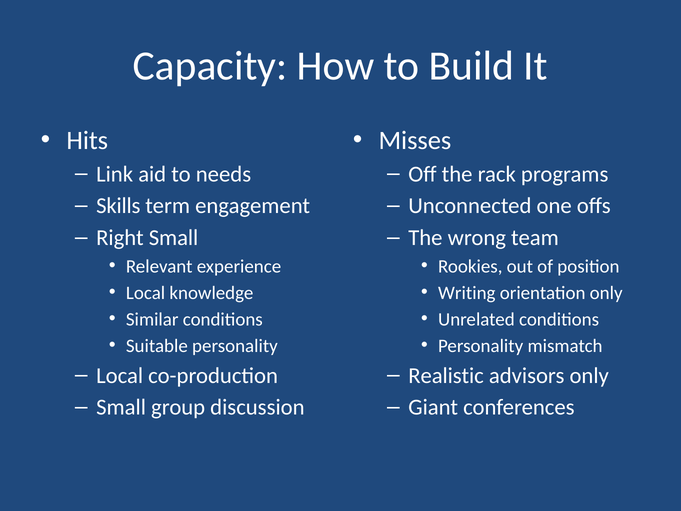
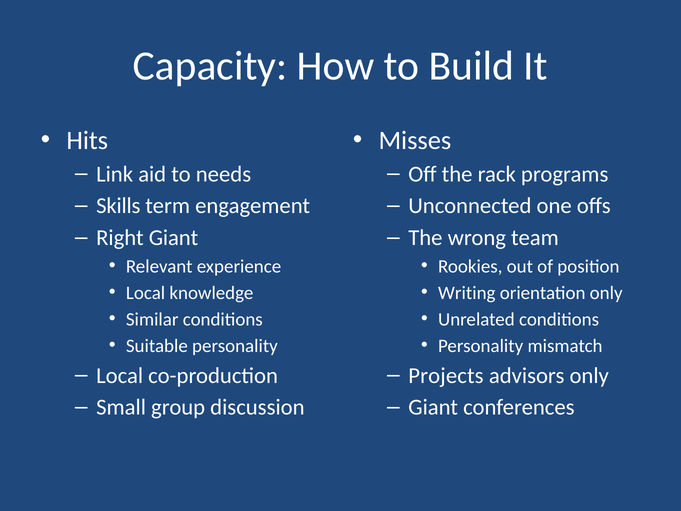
Right Small: Small -> Giant (174, 238)
Realistic: Realistic -> Projects (446, 375)
